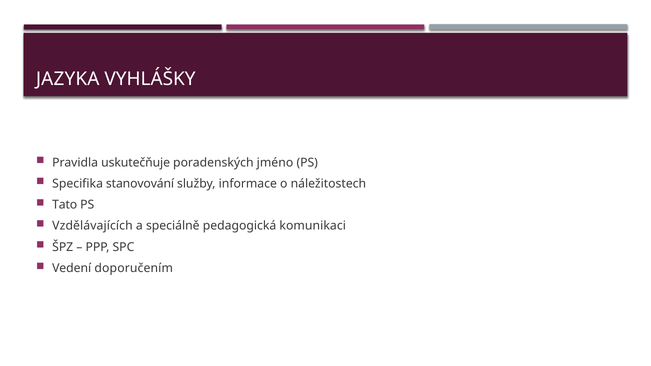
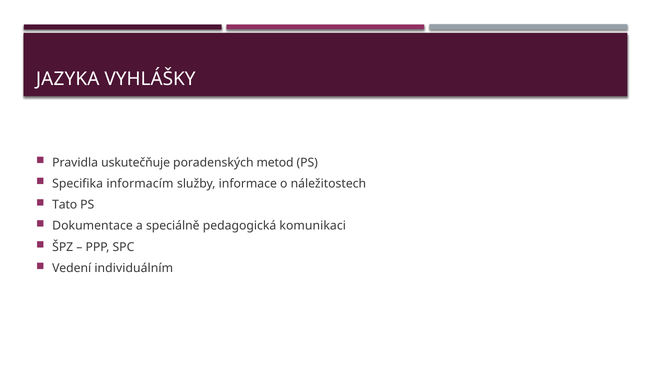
jméno: jméno -> metod (275, 163)
stanovování: stanovování -> informacím (140, 184)
Vzdělávajících: Vzdělávajících -> Dokumentace (93, 226)
doporučením: doporučením -> individuálním (134, 268)
